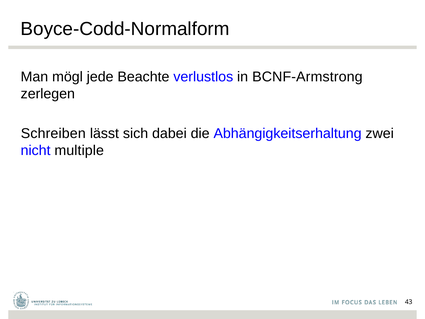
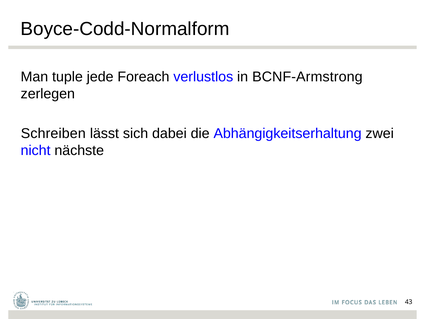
mögl: mögl -> tuple (67, 77)
Beachte: Beachte -> Foreach (143, 77)
multiple: multiple -> nächste (79, 150)
